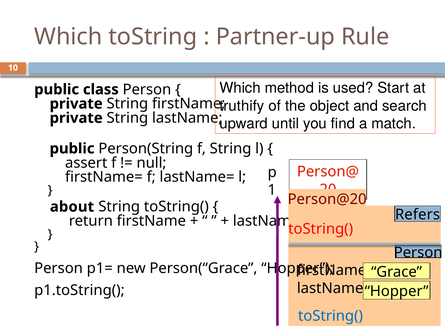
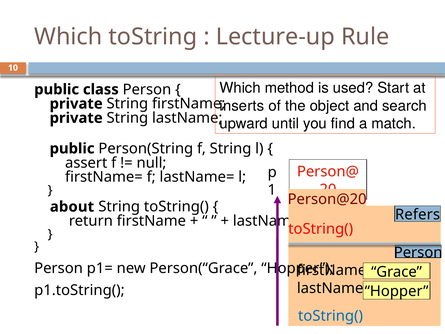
Partner-up: Partner-up -> Lecture-up (275, 37)
truthify: truthify -> inserts (242, 106)
